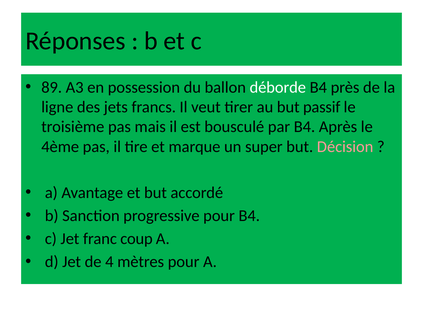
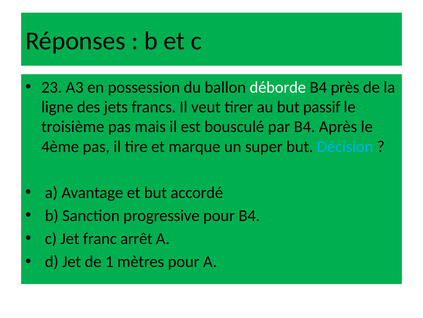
89: 89 -> 23 (52, 87)
Décision colour: pink -> light blue (345, 146)
coup: coup -> arrêt (136, 238)
4: 4 -> 1 (109, 261)
